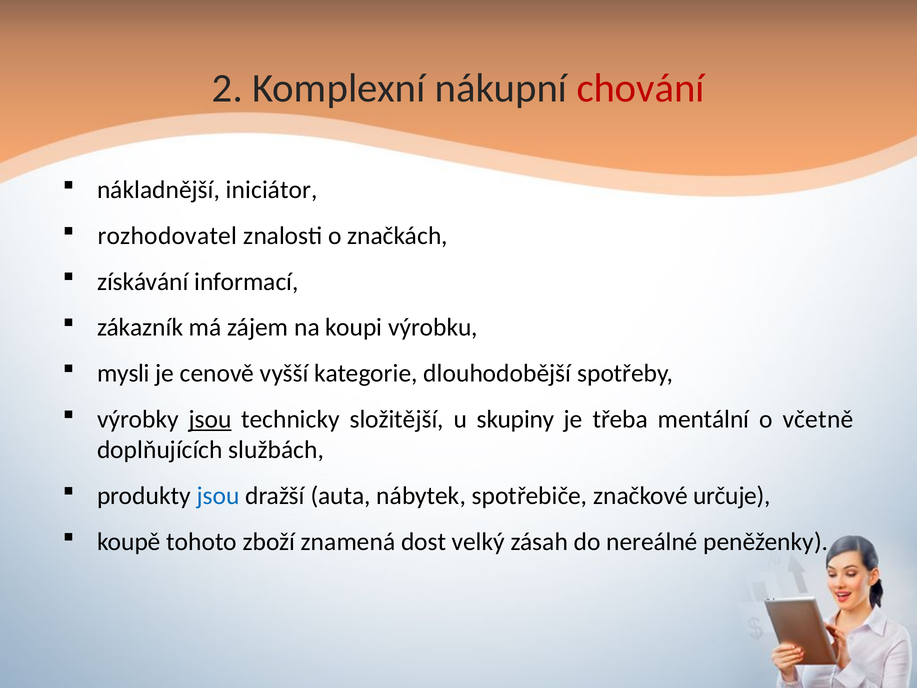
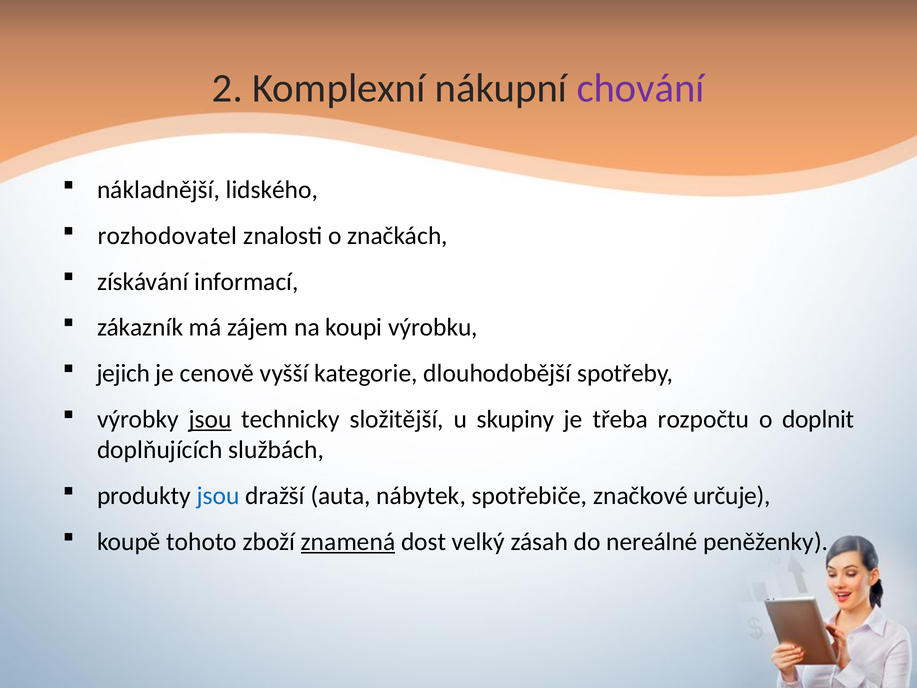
chování colour: red -> purple (641, 88)
iniciátor: iniciátor -> lidského (272, 190)
mysli: mysli -> jejich (123, 373)
mentální: mentální -> rozpočtu (703, 419)
včetně: včetně -> doplnit (818, 419)
znamená underline: none -> present (348, 542)
